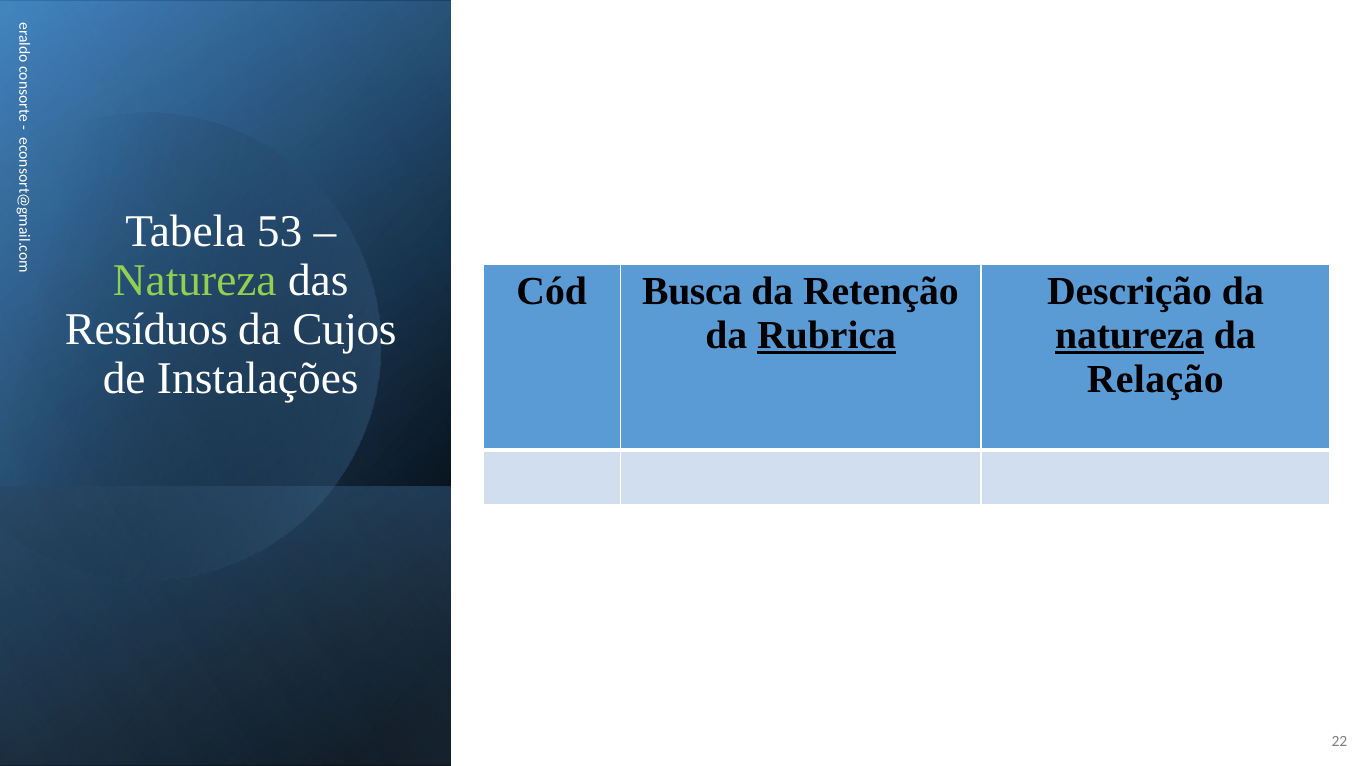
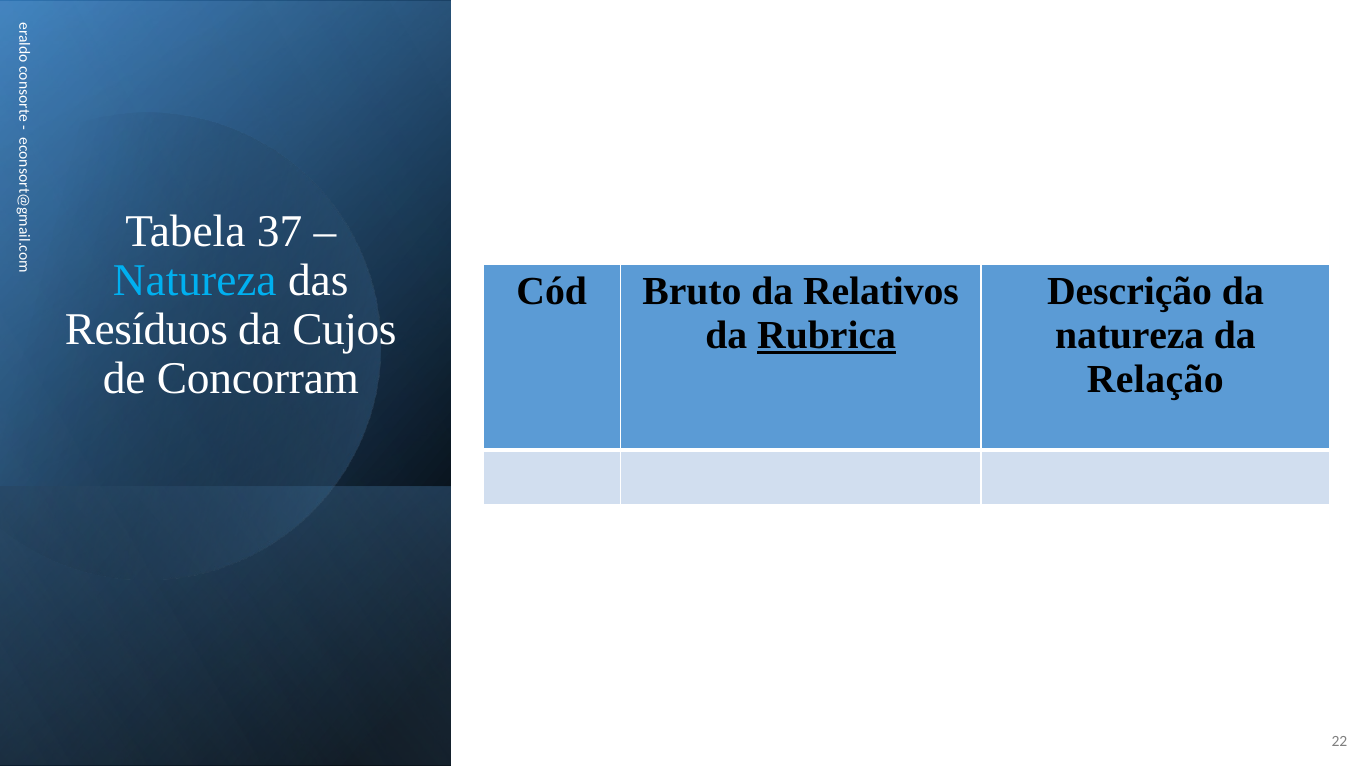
53: 53 -> 37 (280, 231)
Natureza colour: light green -> light blue (195, 280)
Busca: Busca -> Bruto (692, 292)
Retenção: Retenção -> Relativos (881, 292)
natureza underline: present -> none (1130, 336)
Instalações: Instalações -> Concorram (258, 378)
